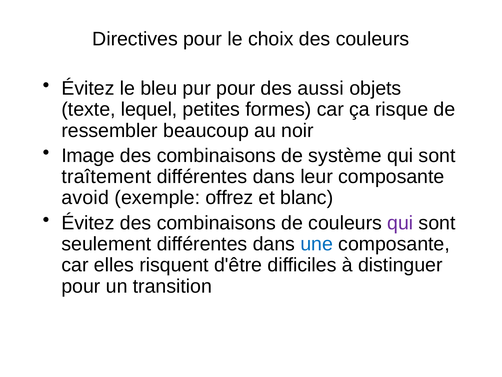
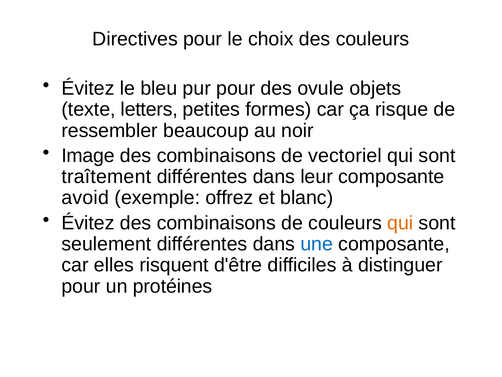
aussi: aussi -> ovule (321, 88)
lequel: lequel -> letters (149, 109)
système: système -> vectoriel (345, 155)
qui colour: purple -> orange (400, 223)
transition: transition -> protéines (173, 286)
